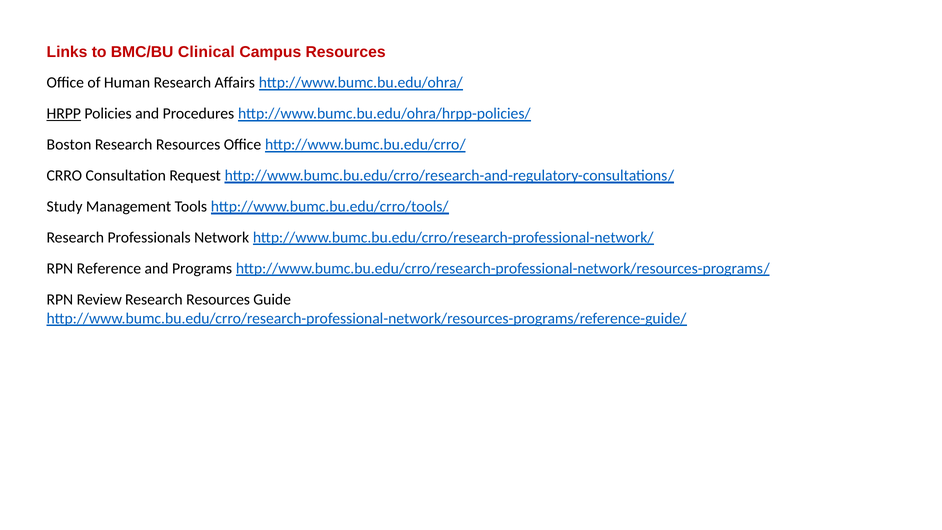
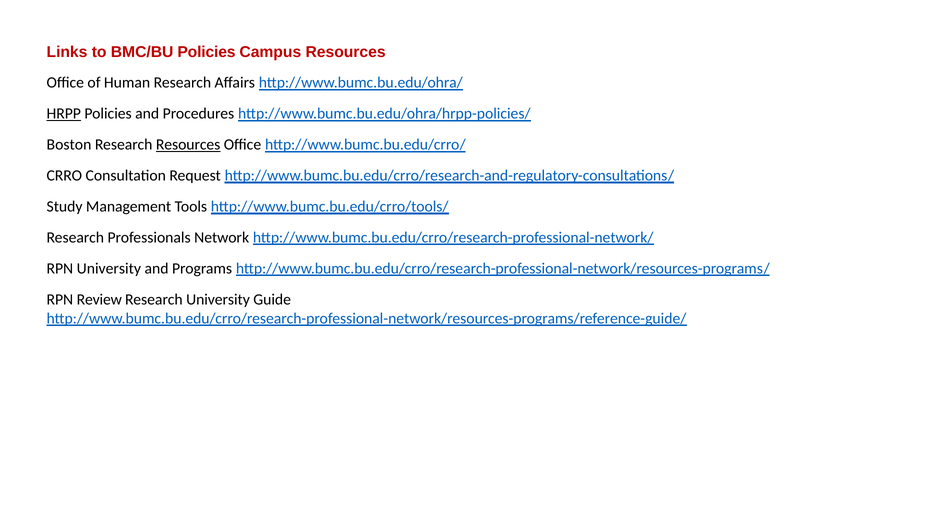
BMC/BU Clinical: Clinical -> Policies (207, 52)
Resources underline: none -> present (188, 145)
RPN Reference: Reference -> University (109, 268)
Resources: Resources -> University (218, 299)
